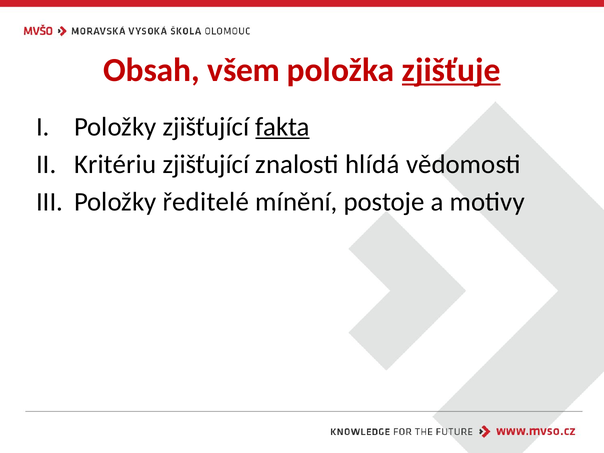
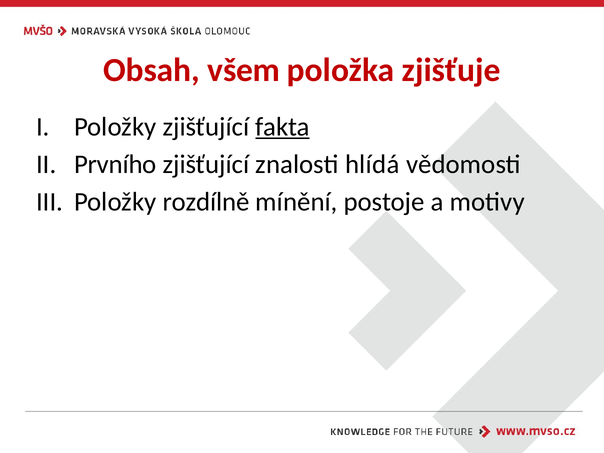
zjišťuje underline: present -> none (451, 70)
Kritériu: Kritériu -> Prvního (115, 164)
ředitelé: ředitelé -> rozdílně (206, 202)
